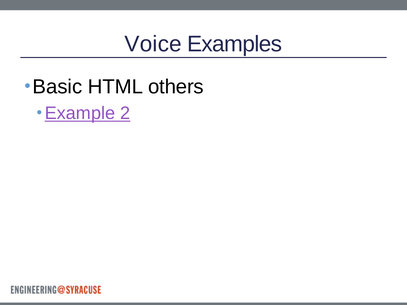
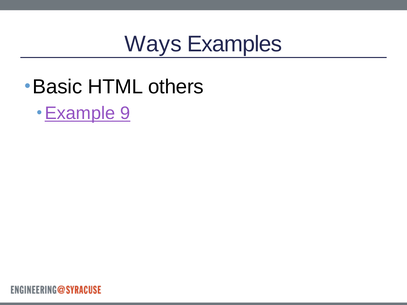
Voice: Voice -> Ways (153, 44)
2: 2 -> 9 (125, 113)
